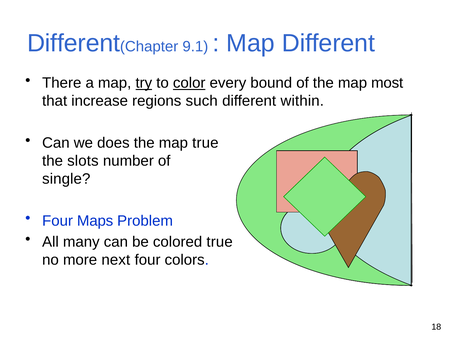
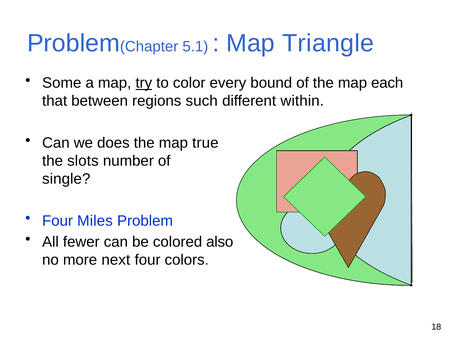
Different: Different -> Problem (73, 43)
9.1: 9.1 -> 5.1 (195, 47)
Map Different: Different -> Triangle (328, 43)
There: There -> Some (62, 83)
color underline: present -> none (189, 83)
most: most -> each (387, 83)
increase: increase -> between (100, 101)
Maps: Maps -> Miles (95, 221)
many: many -> fewer (81, 242)
colored true: true -> also (220, 242)
